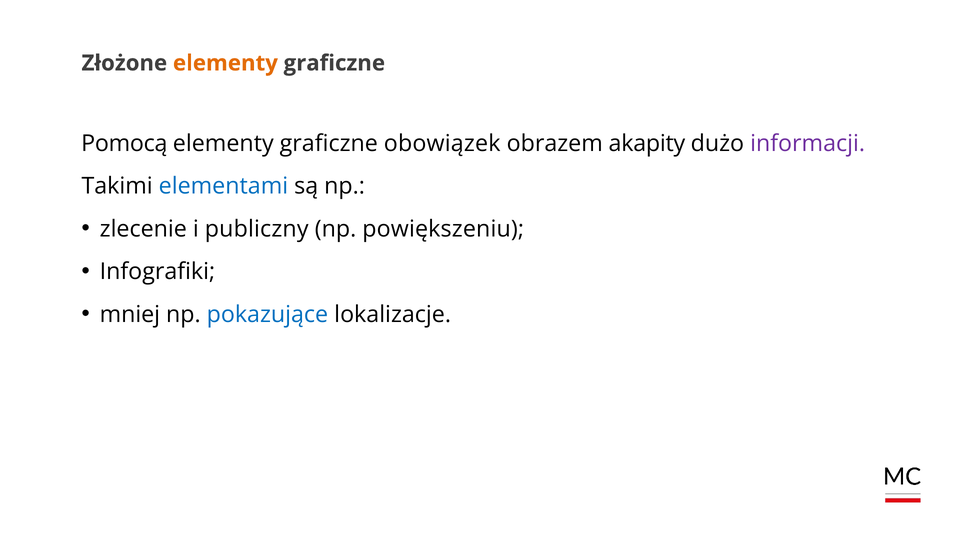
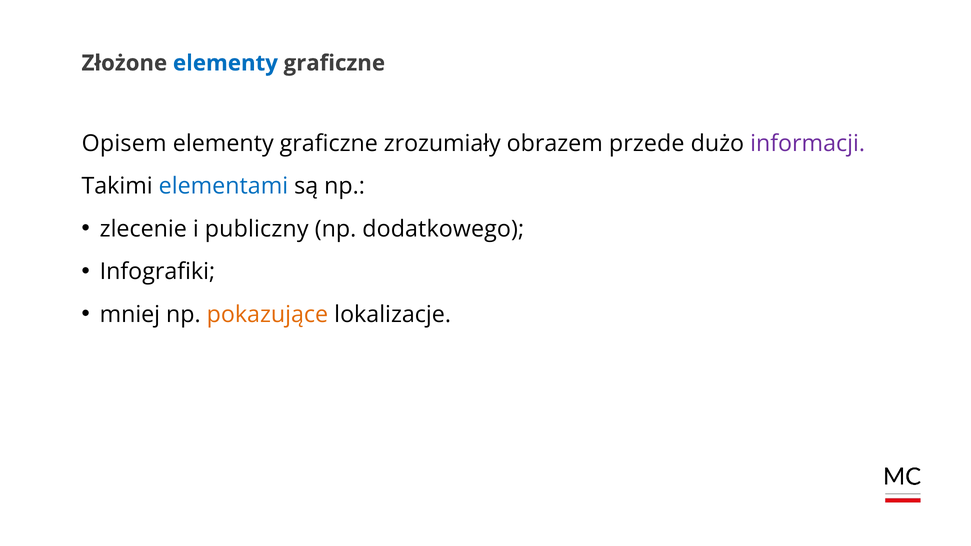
elementy colour: orange -> blue (225, 63)
Pomocą: Pomocą -> Opisem (124, 143)
obowiązek: obowiązek -> zrozumiały (442, 143)
akapity: akapity -> przede (647, 143)
powiększeniu: powiększeniu -> dodatkowego (443, 229)
pokazujące colour: blue -> orange (267, 315)
